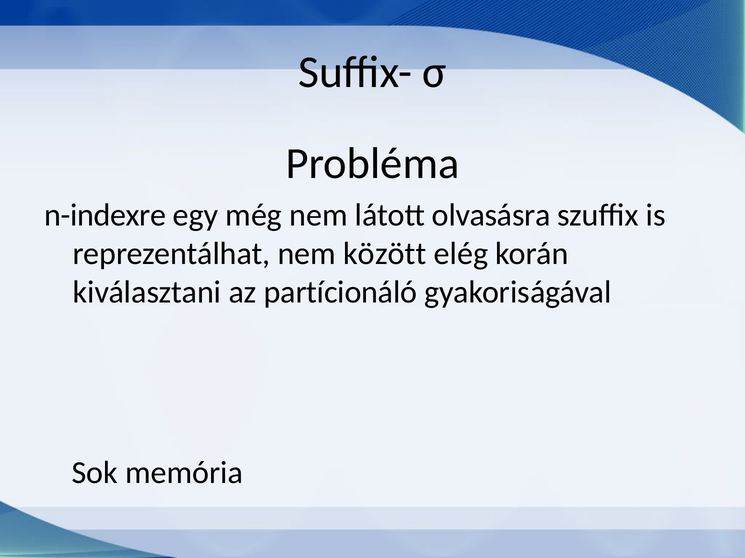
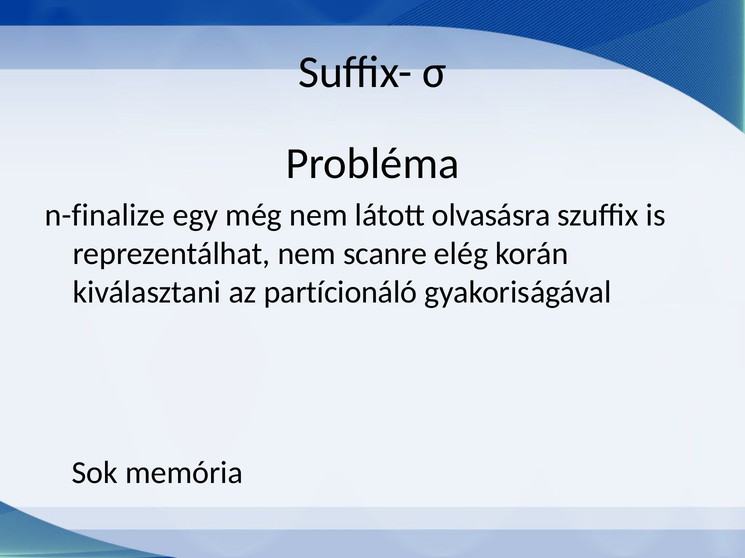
n-indexre: n-indexre -> n-finalize (105, 216)
között: között -> scanre (385, 254)
